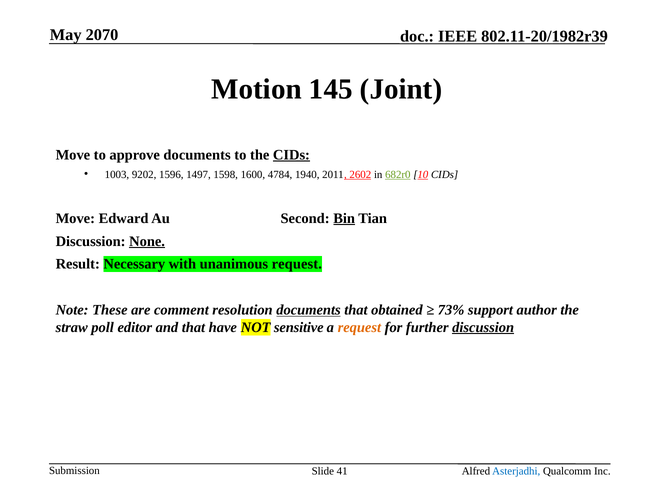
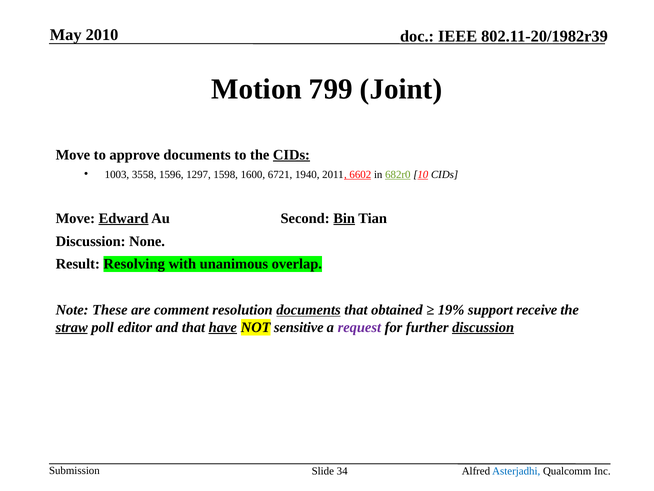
2070: 2070 -> 2010 (102, 35)
145: 145 -> 799 (331, 89)
9202: 9202 -> 3558 (144, 174)
1497: 1497 -> 1297 (199, 174)
4784: 4784 -> 6721 (280, 174)
2602: 2602 -> 6602 (360, 174)
Edward underline: none -> present (124, 218)
None underline: present -> none (147, 241)
Necessary: Necessary -> Resolving (134, 264)
unanimous request: request -> overlap (297, 264)
73%: 73% -> 19% (451, 310)
author: author -> receive (537, 310)
straw underline: none -> present (72, 327)
have underline: none -> present (223, 327)
request colour: orange -> purple (359, 327)
41: 41 -> 34 (342, 470)
